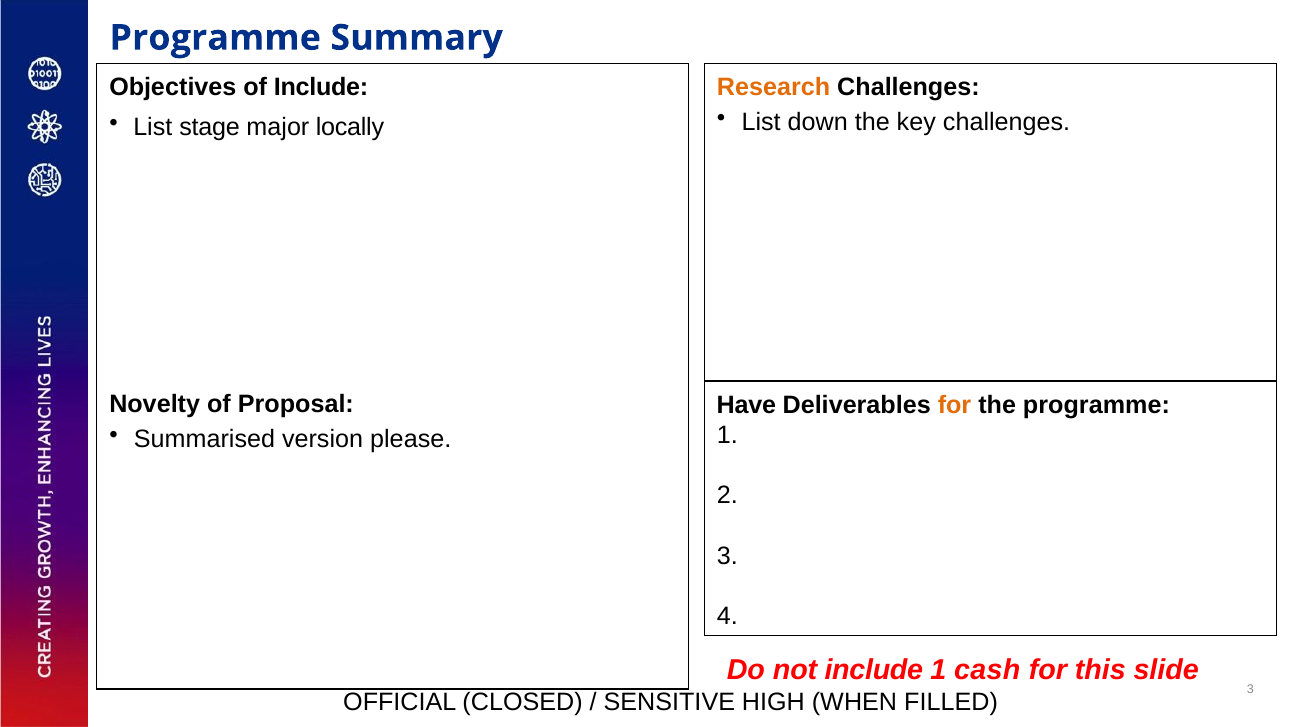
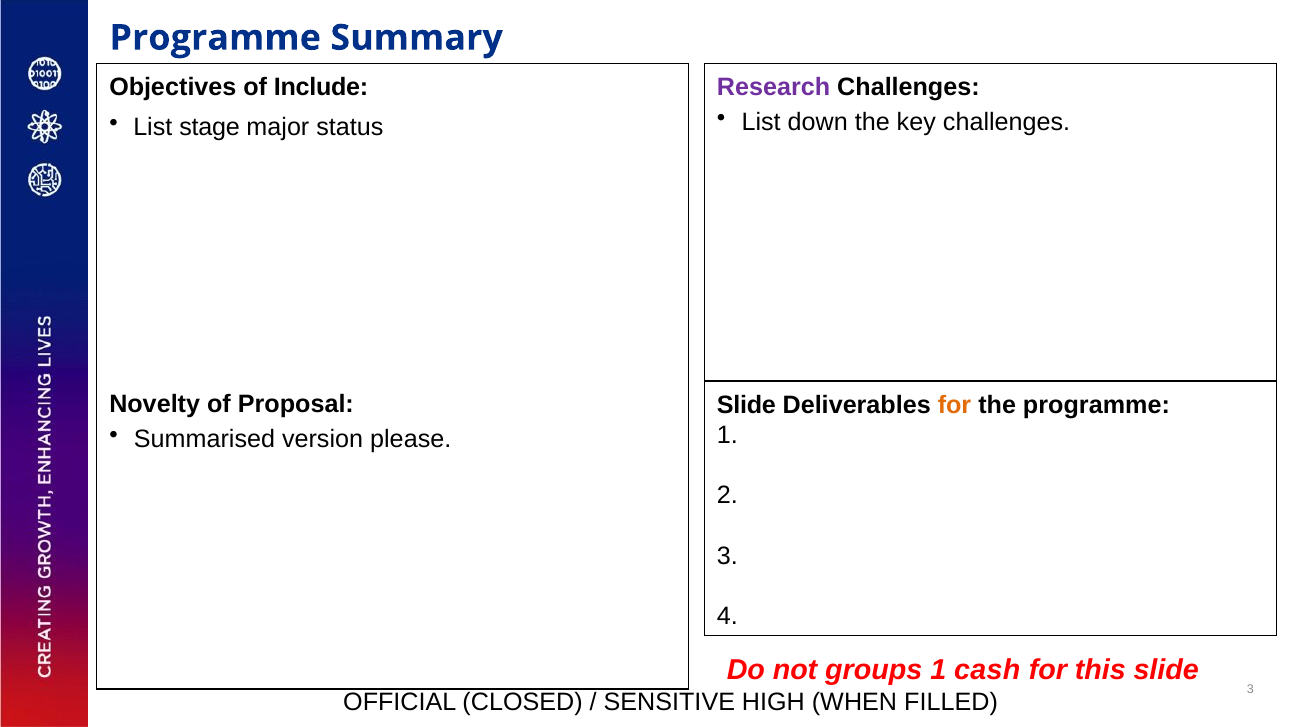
Research colour: orange -> purple (774, 87)
locally: locally -> status (350, 127)
Have: Have -> Slide (746, 405)
not include: include -> groups (874, 669)
